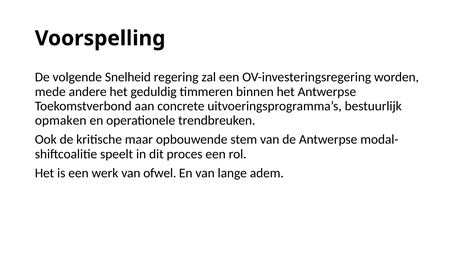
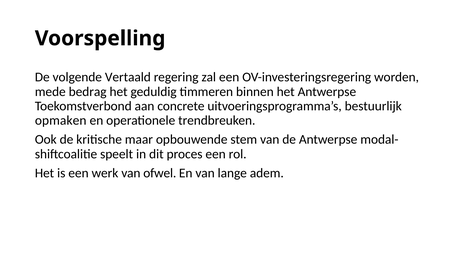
Snelheid: Snelheid -> Vertaald (128, 77)
andere: andere -> bedrag (88, 92)
